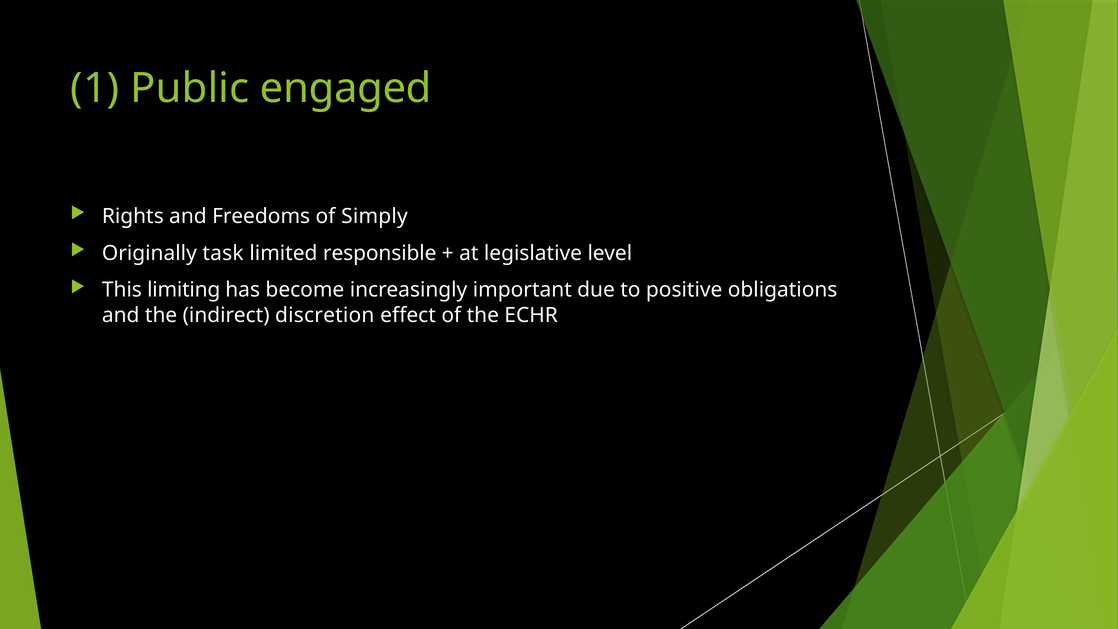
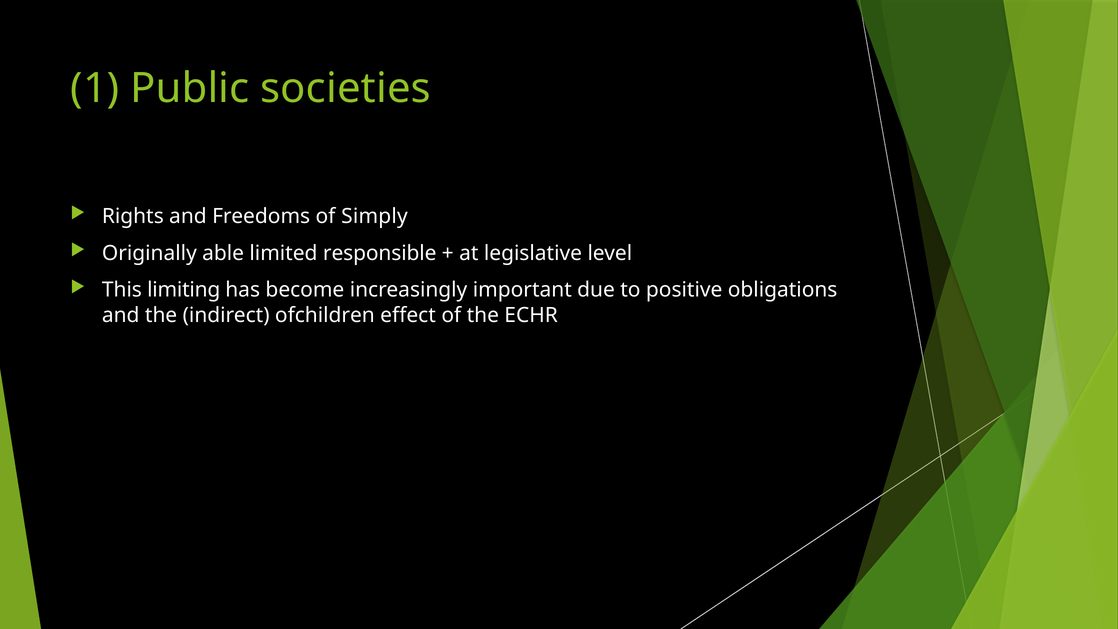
engaged: engaged -> societies (346, 88)
task: task -> able (223, 253)
discretion: discretion -> ofchildren (325, 315)
